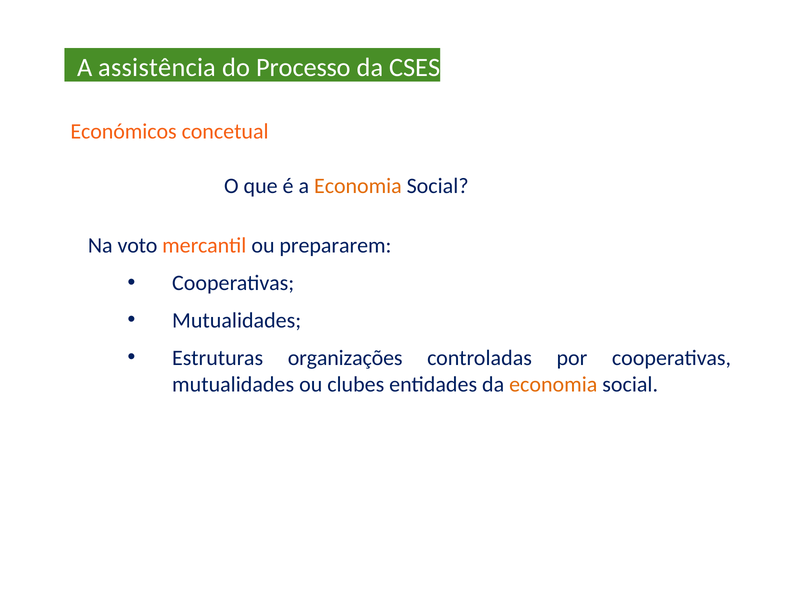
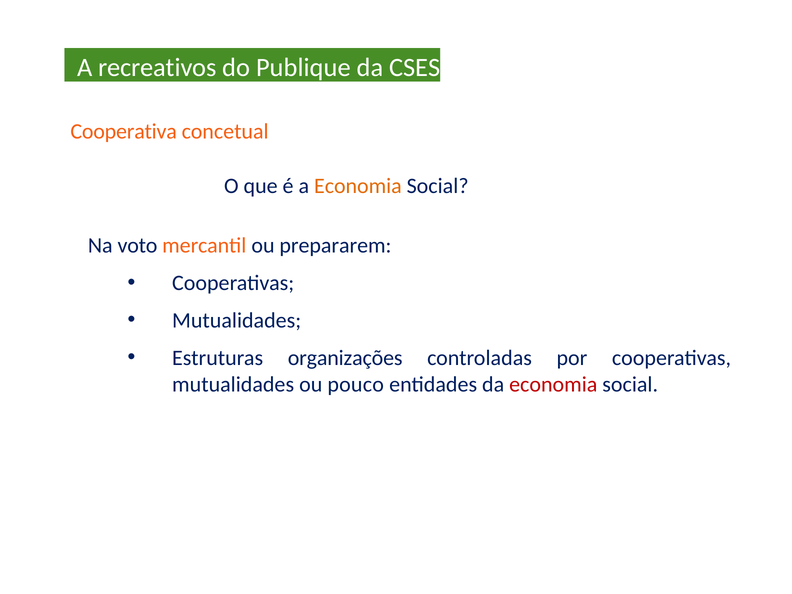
assistência: assistência -> recreativos (157, 68)
Processo: Processo -> Publique (303, 68)
Económicos: Económicos -> Cooperativa (124, 131)
clubes: clubes -> pouco (356, 384)
economia colour: orange -> red (553, 384)
